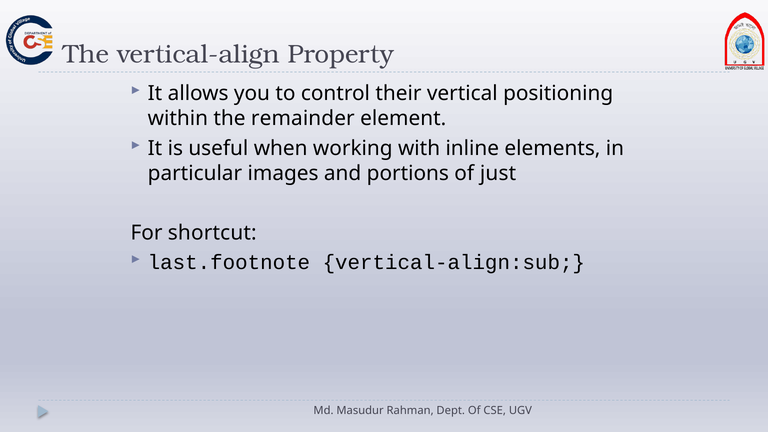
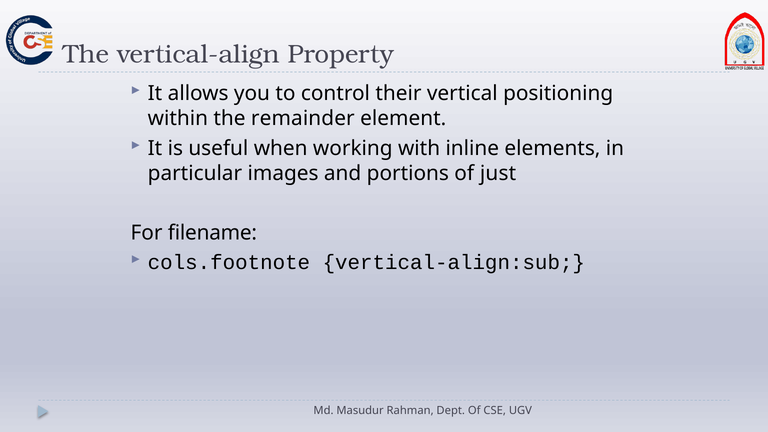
shortcut: shortcut -> filename (212, 233)
last.footnote: last.footnote -> cols.footnote (229, 263)
